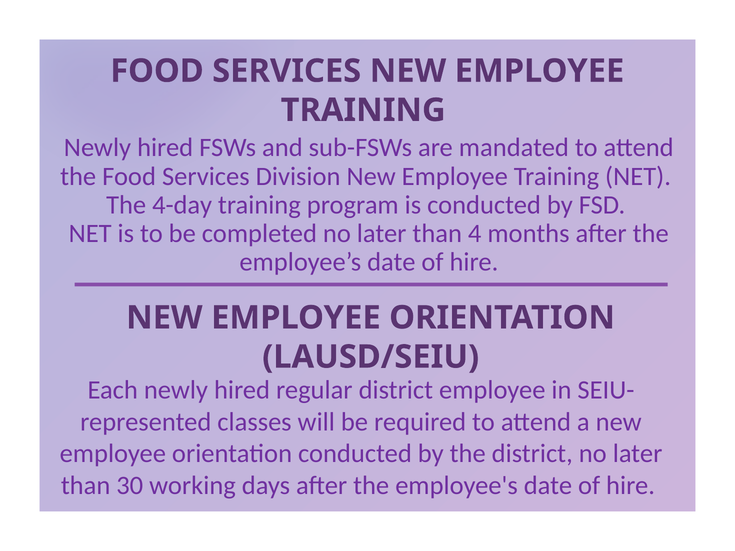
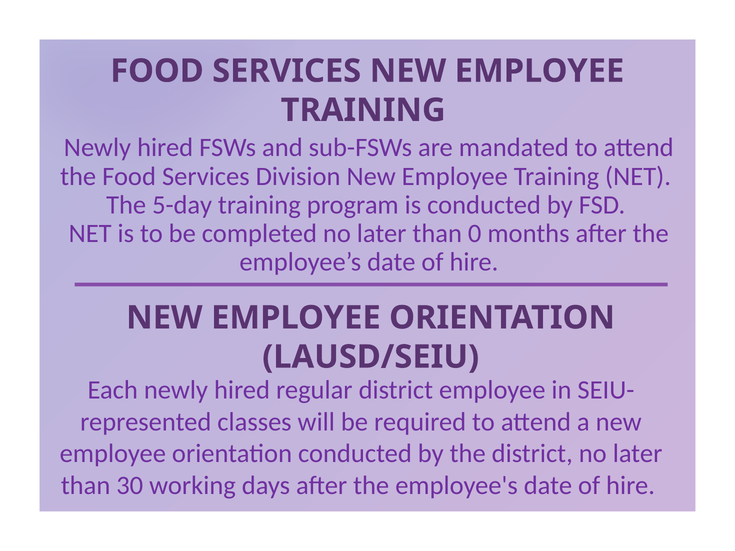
4-day: 4-day -> 5-day (182, 205)
4: 4 -> 0 (475, 234)
